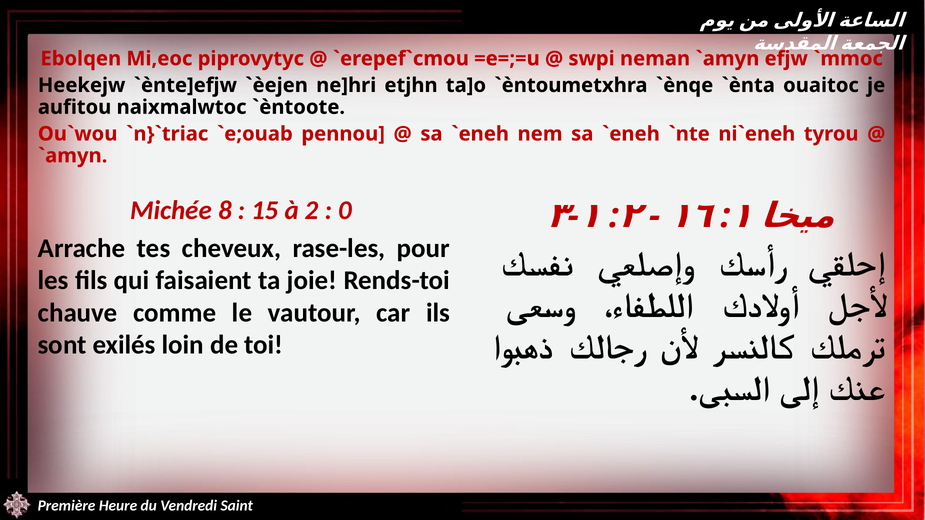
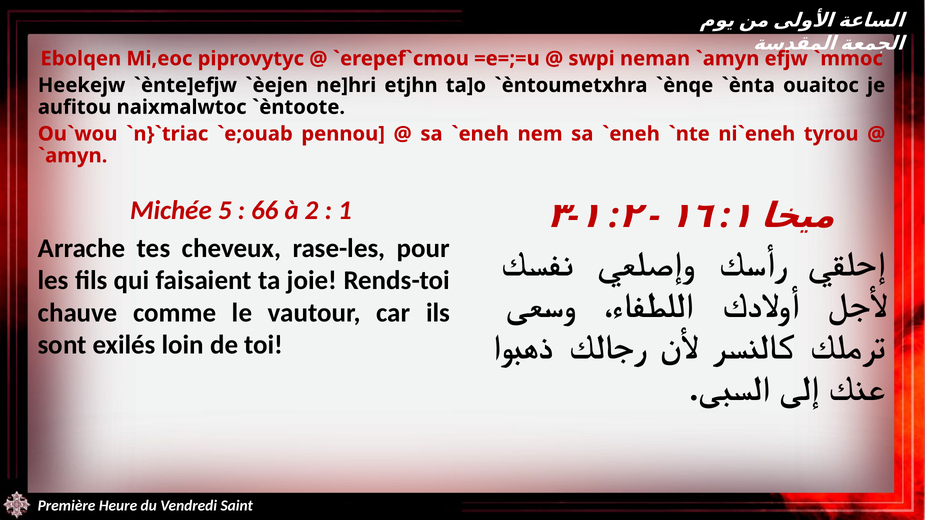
8: 8 -> 5 (225, 211)
15: 15 -> 66 (265, 211)
0: 0 -> 1 (345, 211)
